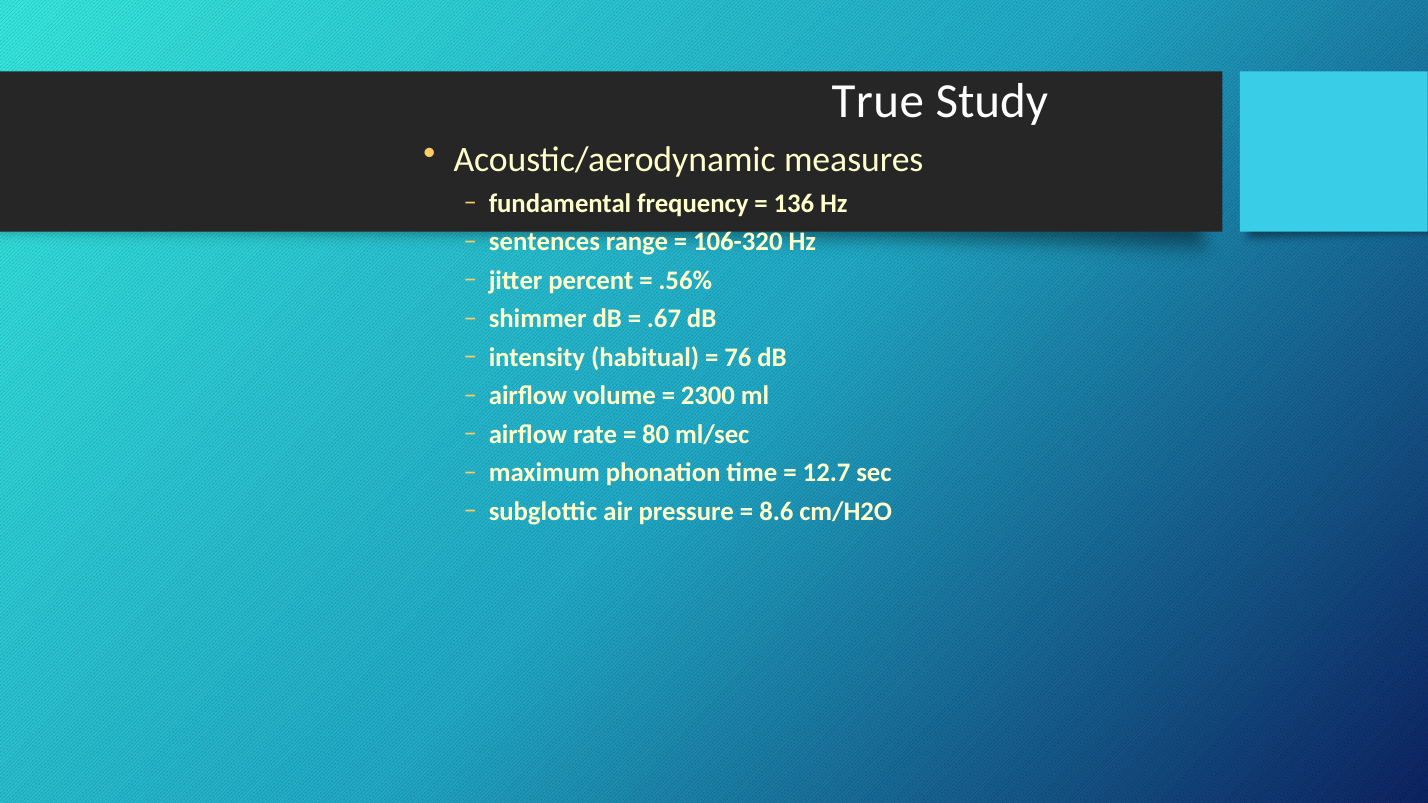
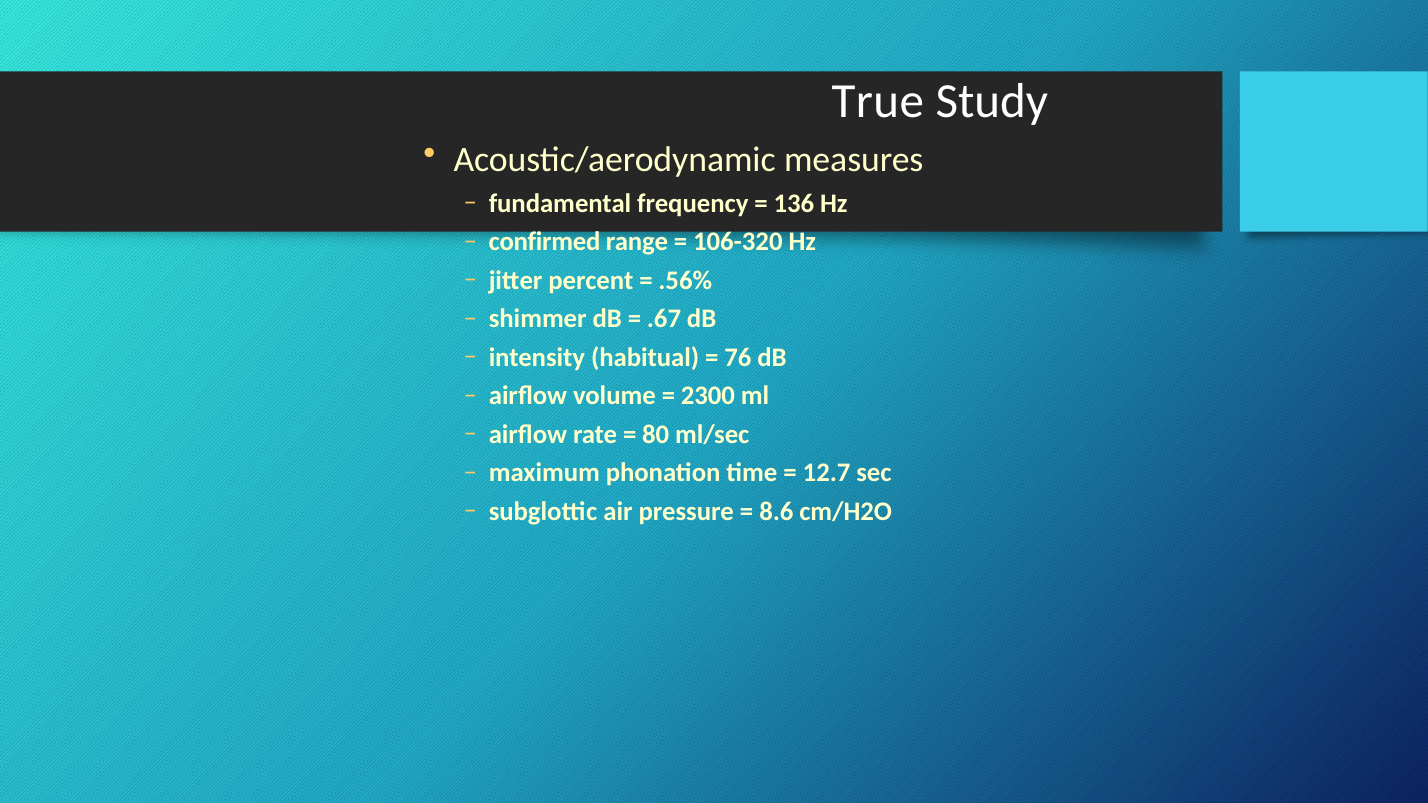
sentences: sentences -> confirmed (545, 242)
